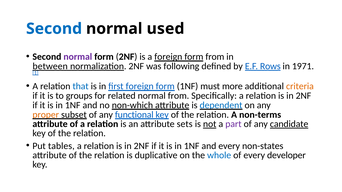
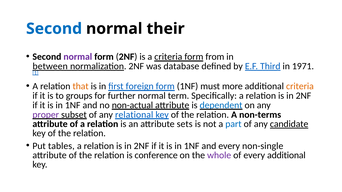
used: used -> their (166, 29)
a foreign: foreign -> criteria (168, 57)
following: following -> database (181, 66)
Rows: Rows -> Third (270, 66)
that colour: blue -> orange (81, 86)
related: related -> further (122, 96)
normal from: from -> term (179, 96)
non-which: non-which -> non-actual (132, 105)
proper colour: orange -> purple (46, 115)
functional: functional -> relational (134, 115)
not underline: present -> none (210, 124)
part colour: purple -> blue (233, 124)
non-states: non-states -> non-single (263, 146)
duplicative: duplicative -> conference (156, 155)
whole colour: blue -> purple (219, 155)
every developer: developer -> additional (286, 155)
